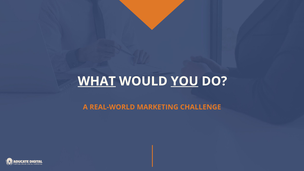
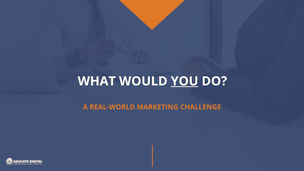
WHAT underline: present -> none (97, 81)
